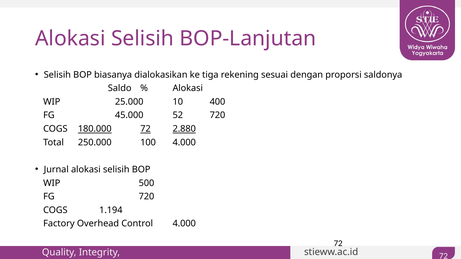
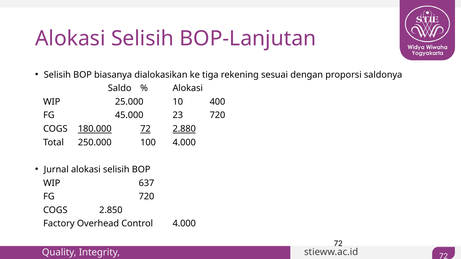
52: 52 -> 23 (178, 115)
500: 500 -> 637 (146, 183)
1.194: 1.194 -> 2.850 (111, 210)
